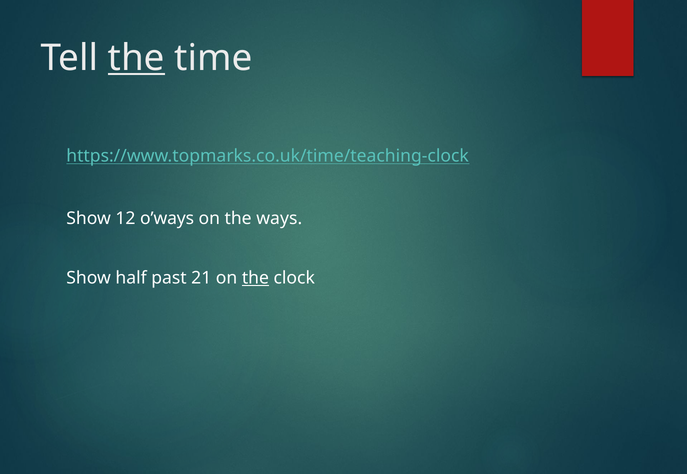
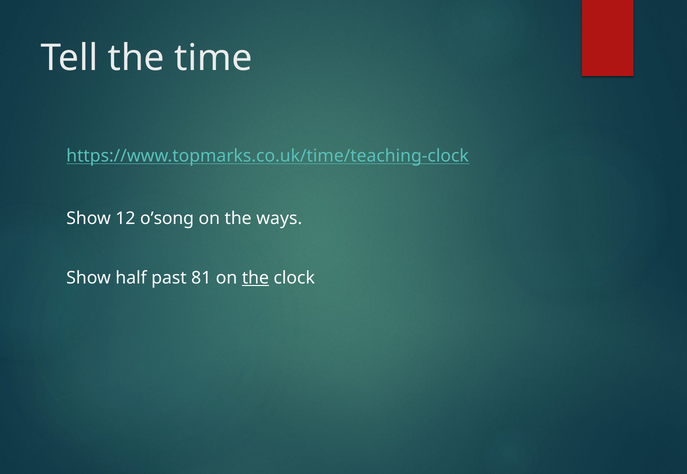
the underline: present -> none (136, 58)
o’ways: o’ways -> o’song (167, 218)
21: 21 -> 81 (201, 278)
